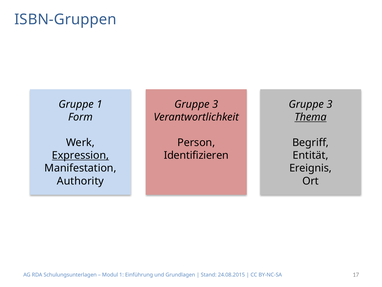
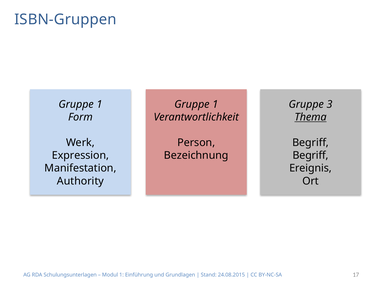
3: 3 -> 1 (215, 104)
Expression underline: present -> none (80, 155)
Identifizieren: Identifizieren -> Bezeichnung (196, 155)
Entität: Entität -> Begriff (311, 155)
